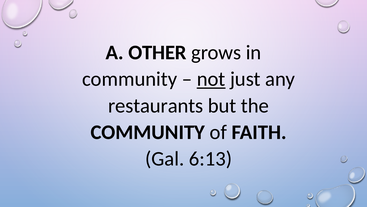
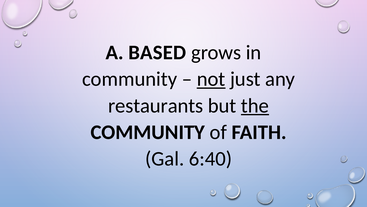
OTHER: OTHER -> BASED (157, 52)
the underline: none -> present (255, 105)
6:13: 6:13 -> 6:40 (210, 158)
